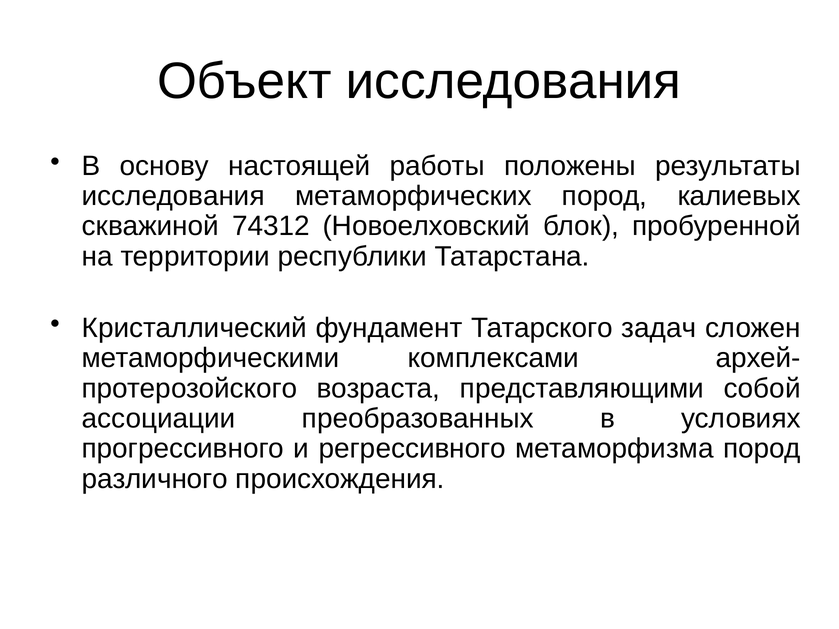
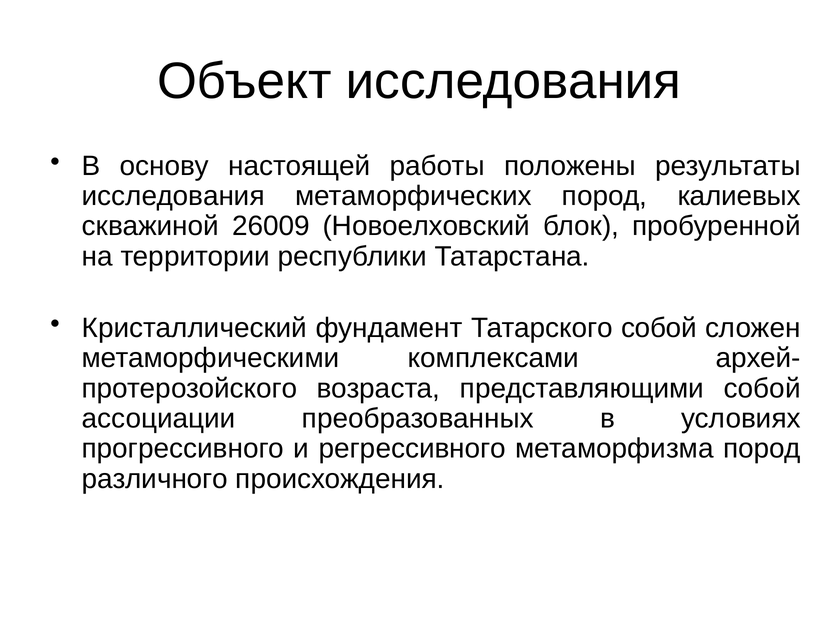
74312: 74312 -> 26009 (271, 226)
Татарского задач: задач -> собой (659, 328)
